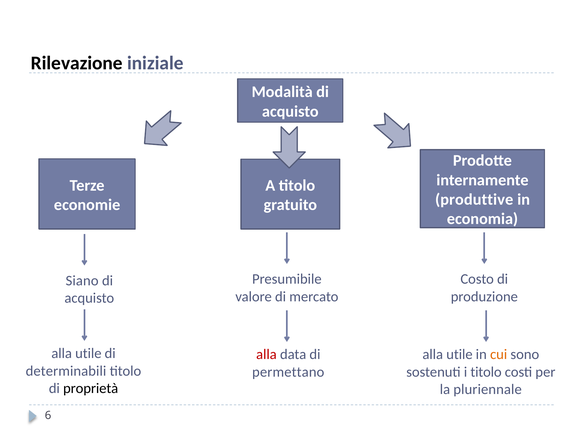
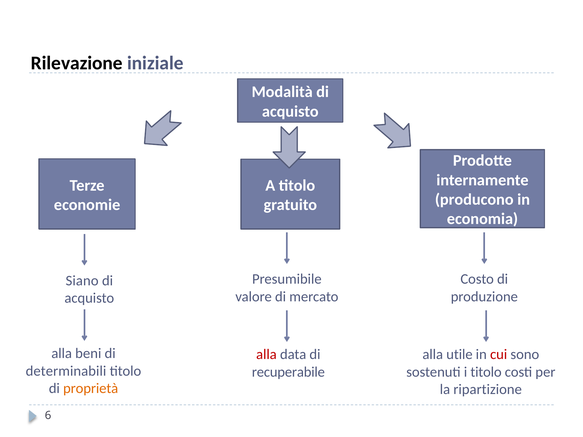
produttive: produttive -> producono (474, 200)
utile: utile -> beni (88, 354)
cui colour: orange -> red (499, 355)
permettano: permettano -> recuperabile (288, 372)
proprietà colour: black -> orange (91, 389)
pluriennale: pluriennale -> ripartizione (488, 390)
